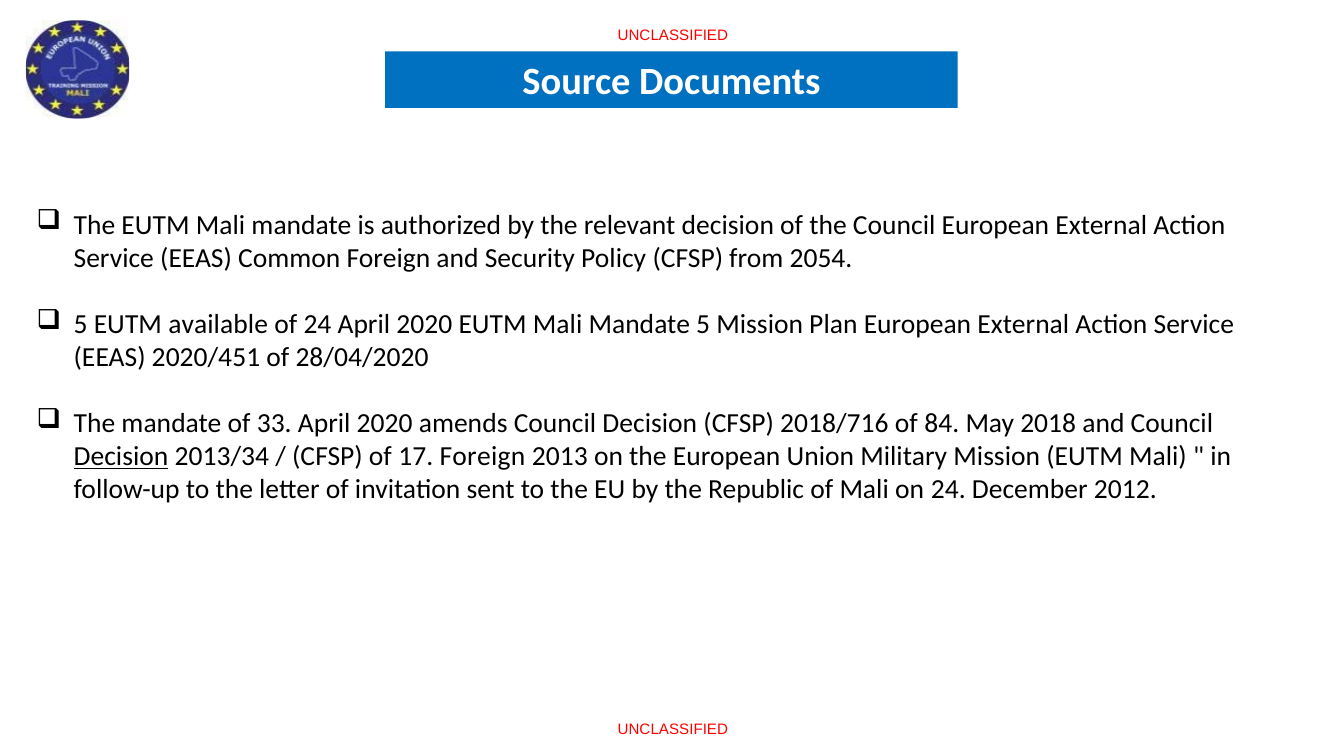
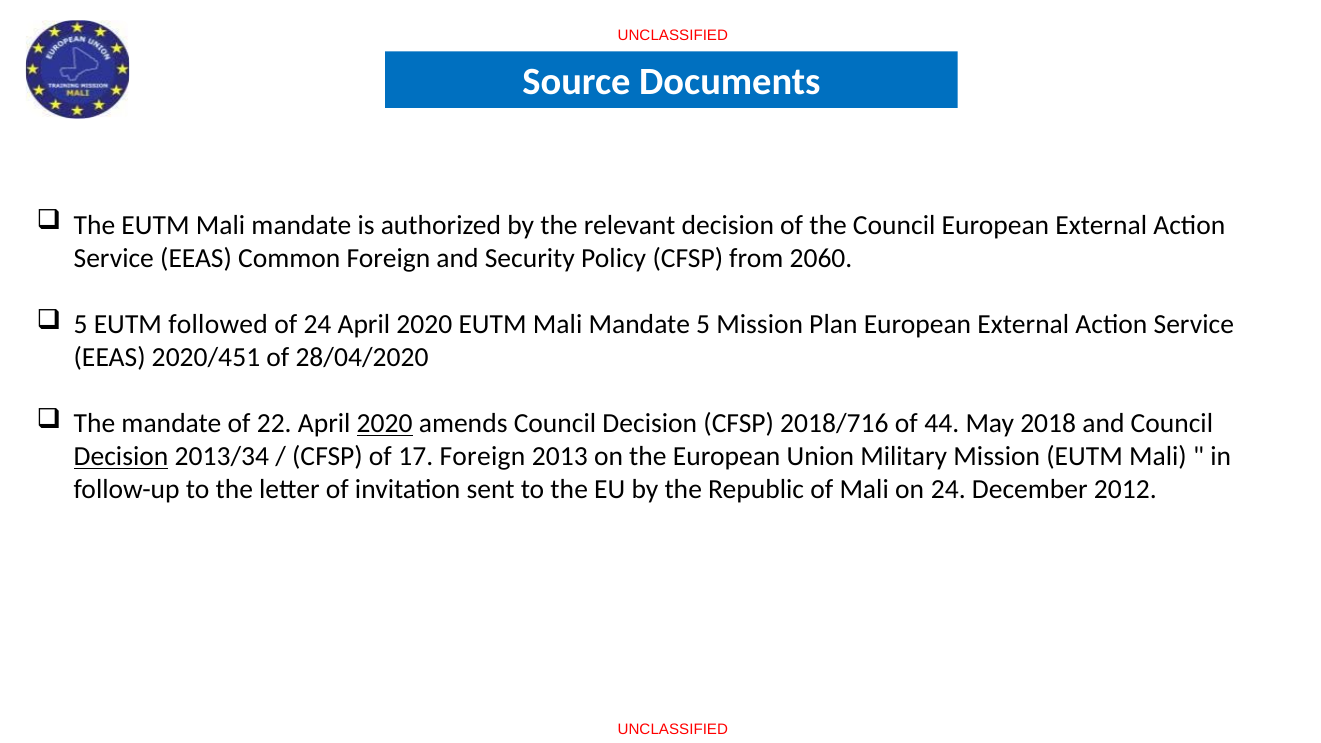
2054: 2054 -> 2060 (821, 258)
available: available -> followed (218, 324)
33: 33 -> 22 (274, 424)
2020 underline: none -> present (385, 424)
84: 84 -> 44 (942, 424)
